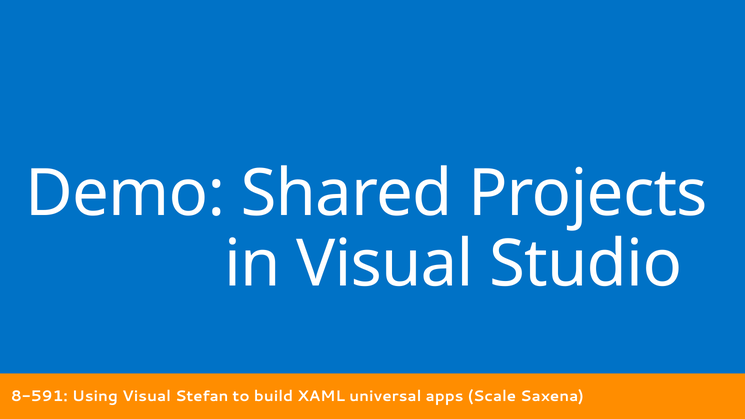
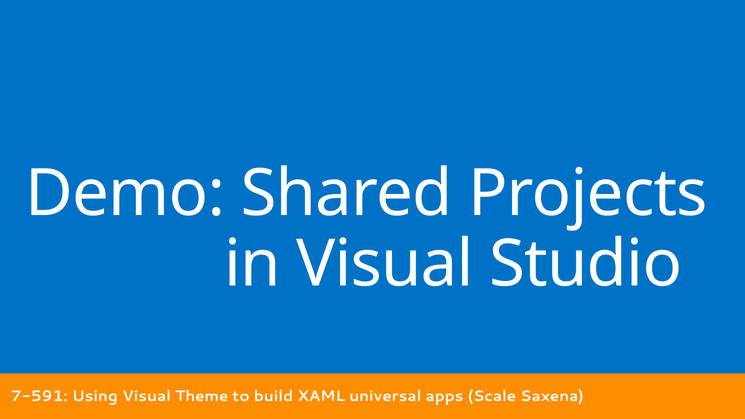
8-591: 8-591 -> 7-591 (39, 396)
Stefan: Stefan -> Theme (202, 396)
